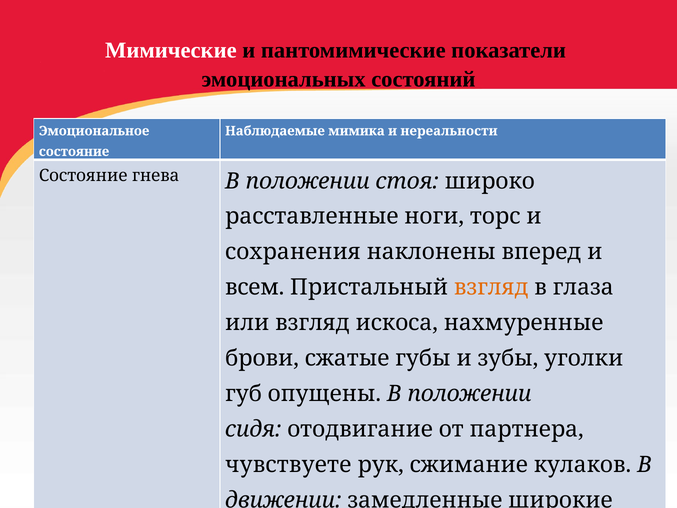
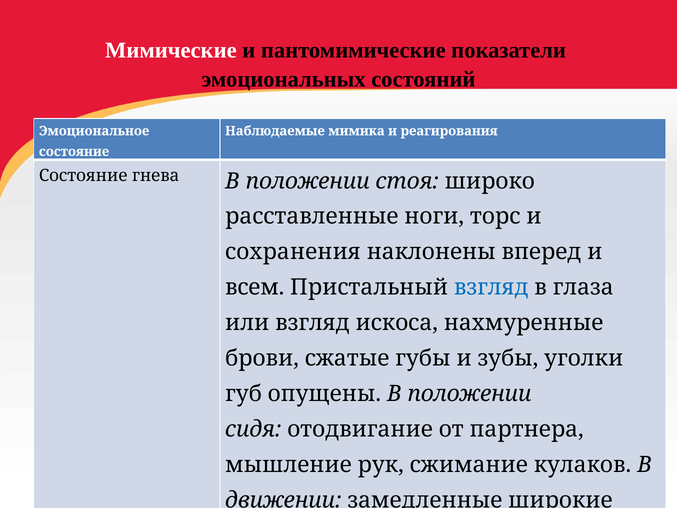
нереальности: нереальности -> реагирования (449, 131)
взгляд colour: orange -> blue (491, 287)
чувствуете: чувствуете -> мышление (288, 464)
